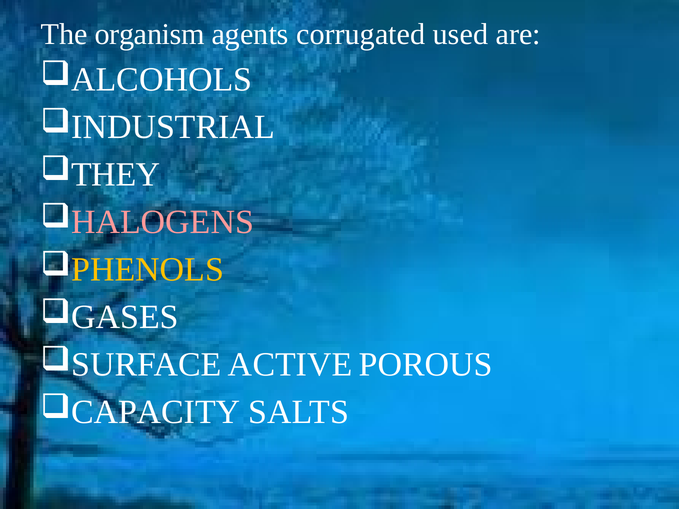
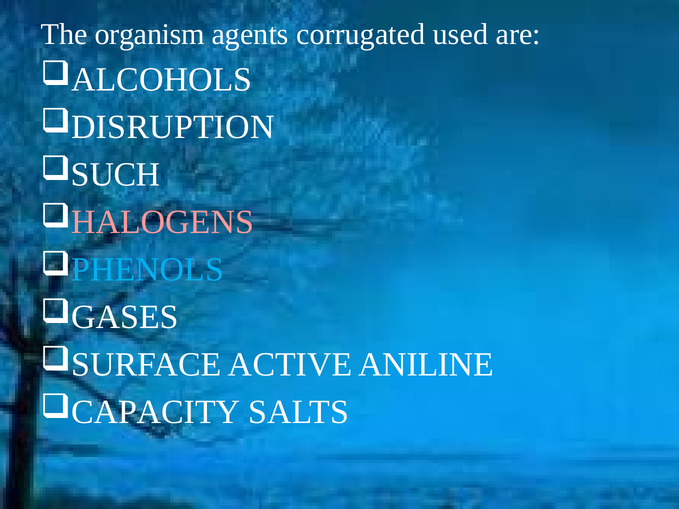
INDUSTRIAL: INDUSTRIAL -> DISRUPTION (173, 127)
THEY: THEY -> SUCH (116, 175)
PHENOLS colour: yellow -> light blue (148, 270)
POROUS: POROUS -> ANILINE (426, 365)
